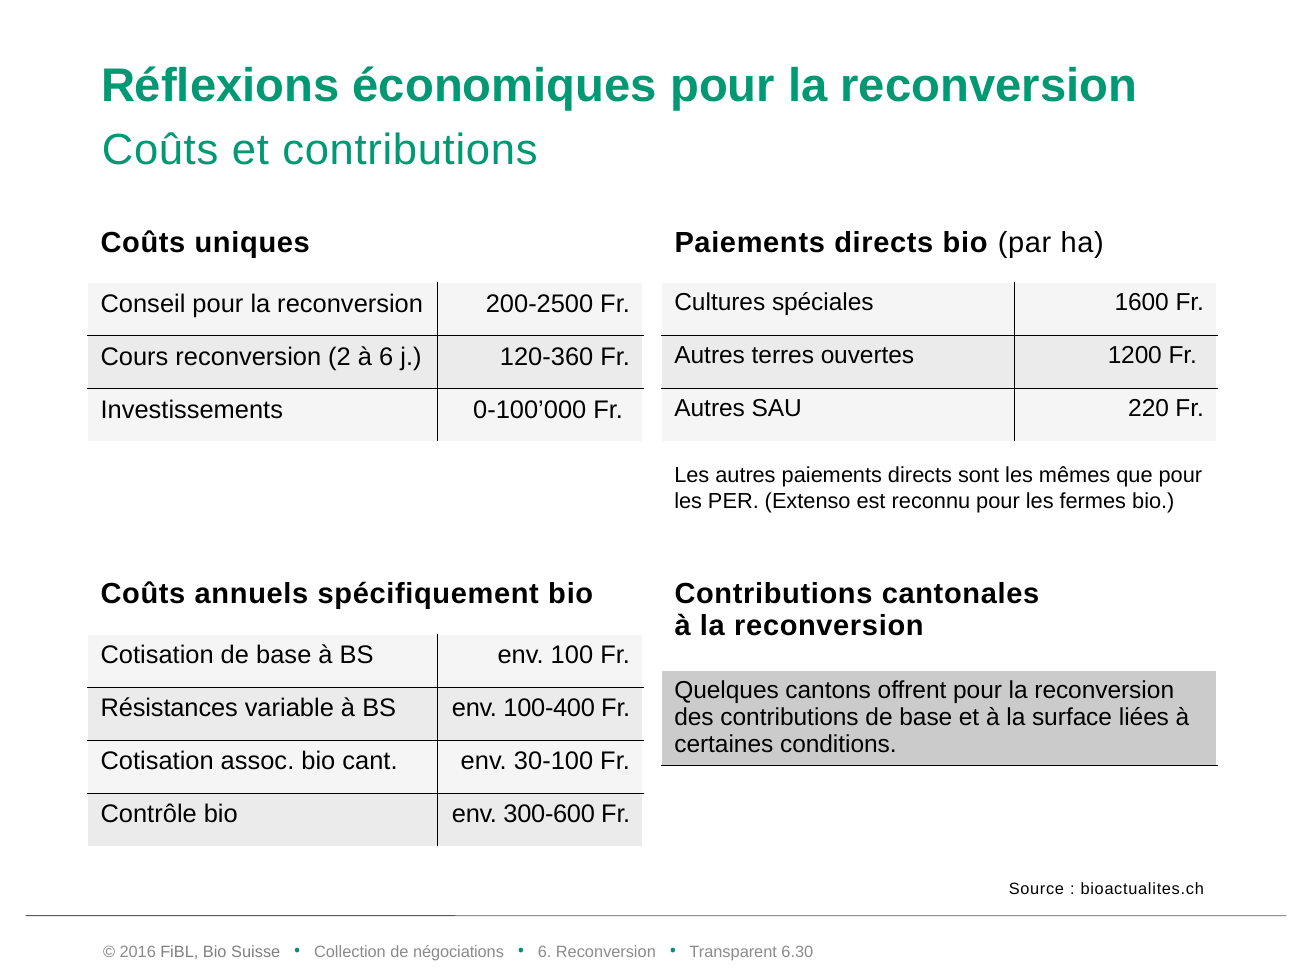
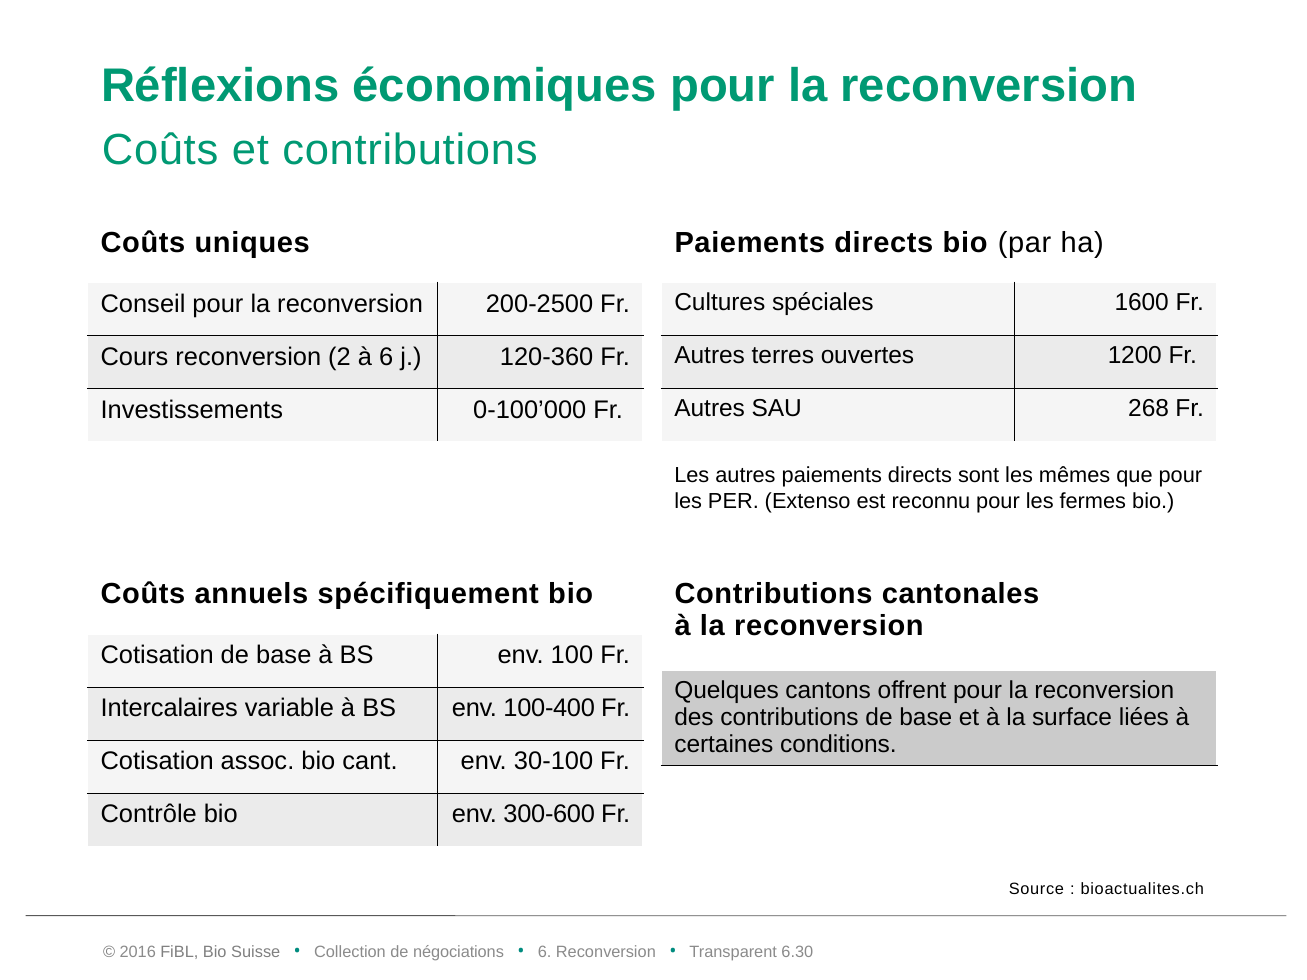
220: 220 -> 268 (1149, 409)
Résistances: Résistances -> Intercalaires (169, 709)
